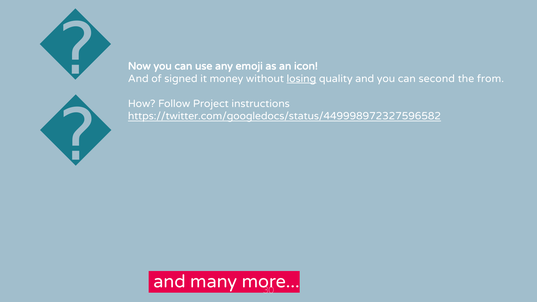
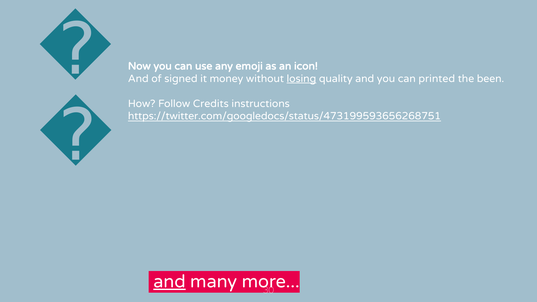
second: second -> printed (437, 79)
from: from -> been (491, 79)
Project: Project -> Credits (211, 104)
https://twitter.com/googledocs/status/449998972327596582: https://twitter.com/googledocs/status/449998972327596582 -> https://twitter.com/googledocs/status/473199593656268751 (284, 116)
and underline: none -> present (170, 282)
